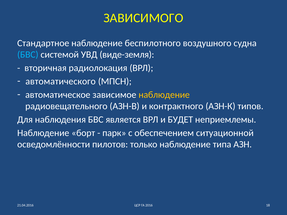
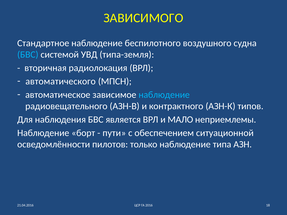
виде-земля: виде-земля -> типа-земля (127, 55)
наблюдение colour: yellow -> light blue (164, 95)
БУДЕТ: БУДЕТ -> МАЛО (180, 120)
парк: парк -> пути (114, 133)
